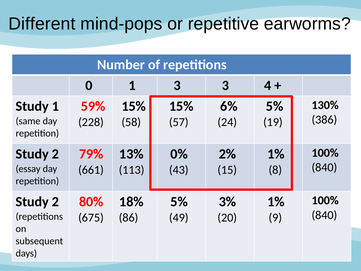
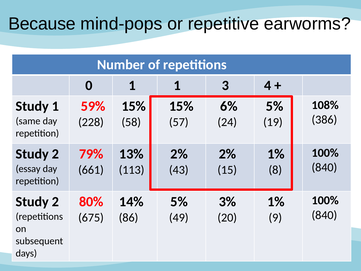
Different: Different -> Because (42, 24)
1 3: 3 -> 1 (177, 85)
130%: 130% -> 108% (325, 105)
0%: 0% -> 2% (179, 154)
18%: 18% -> 14% (131, 202)
